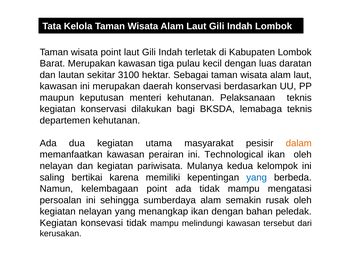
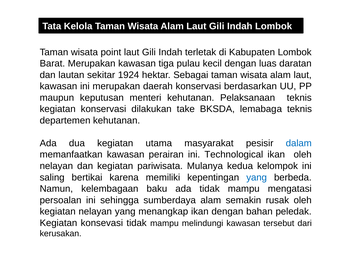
3100: 3100 -> 1924 (129, 75)
bagi: bagi -> take (186, 109)
dalam colour: orange -> blue (299, 144)
kelembagaan point: point -> baku (157, 189)
